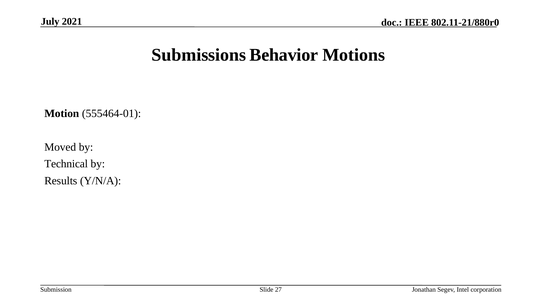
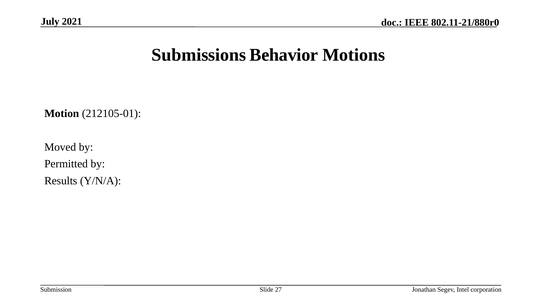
555464-01: 555464-01 -> 212105-01 (112, 114)
Technical: Technical -> Permitted (66, 164)
